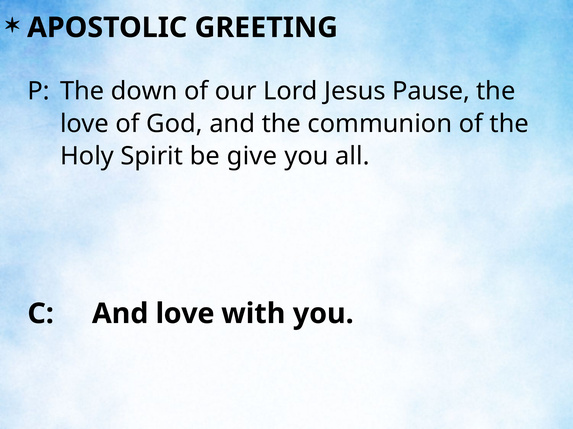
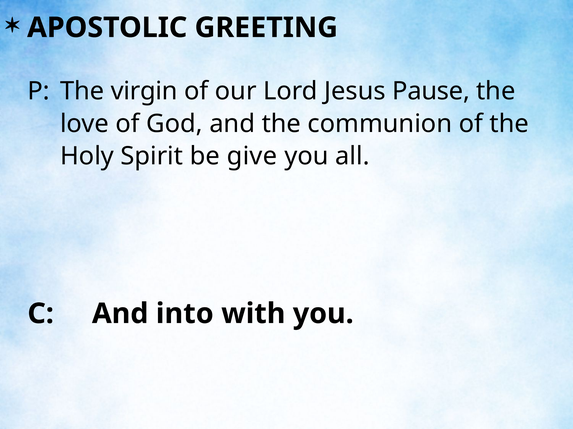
down: down -> virgin (144, 91)
And love: love -> into (185, 314)
